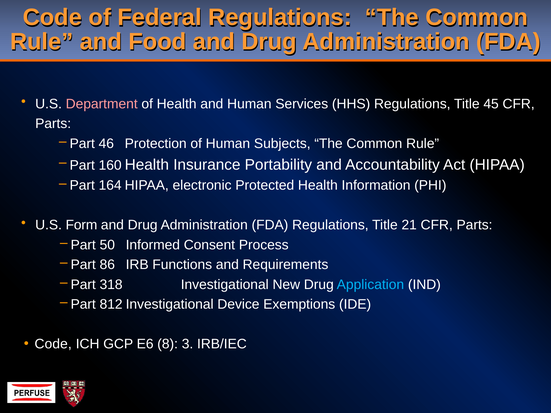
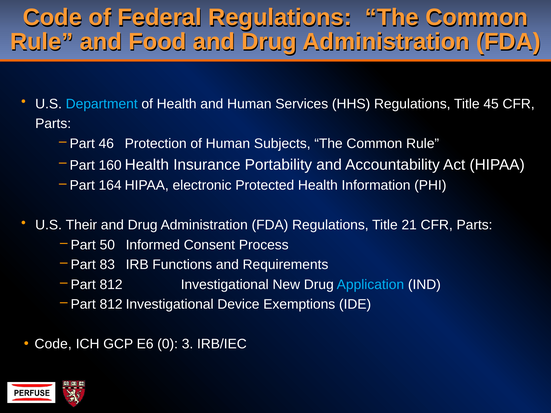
Department colour: pink -> light blue (102, 104)
Form: Form -> Their (81, 225)
86: 86 -> 83 (107, 265)
318: 318 -> 812 (111, 285)
8: 8 -> 0 (168, 344)
